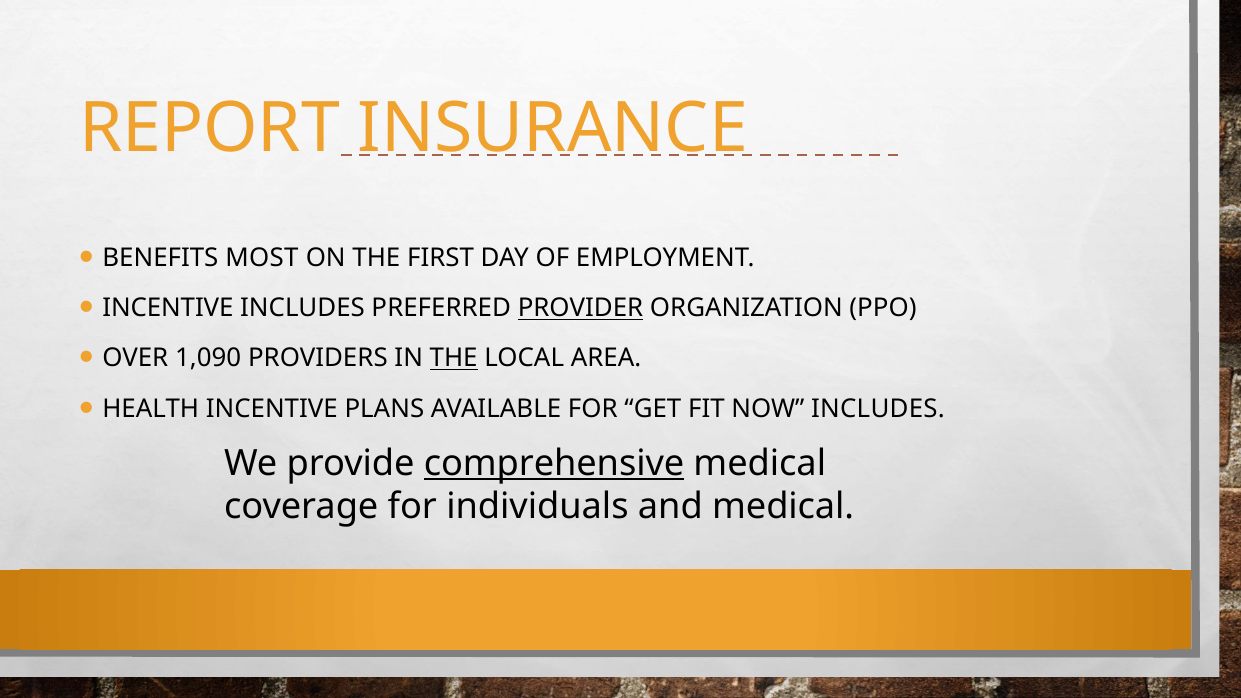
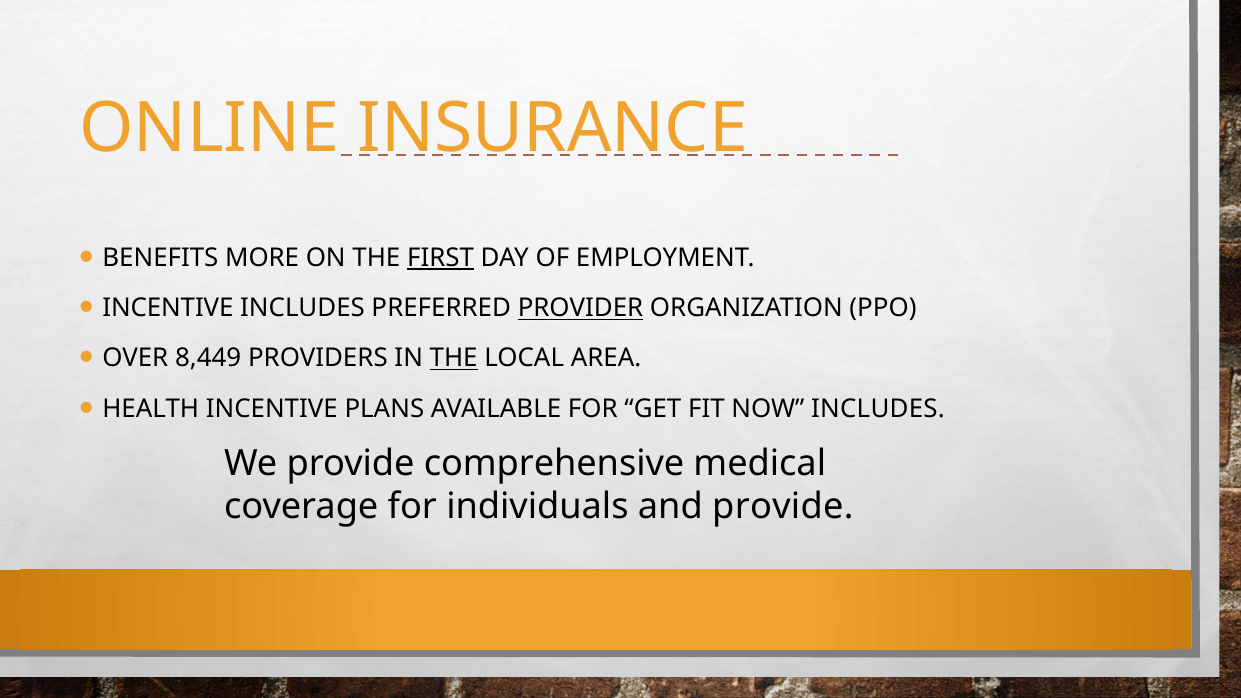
REPORT: REPORT -> ONLINE (209, 128)
MOST: MOST -> MORE (262, 258)
FIRST underline: none -> present (441, 258)
1,090: 1,090 -> 8,449 (208, 358)
comprehensive underline: present -> none (554, 463)
and medical: medical -> provide (783, 507)
